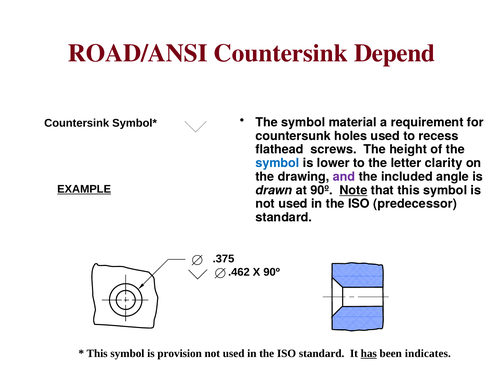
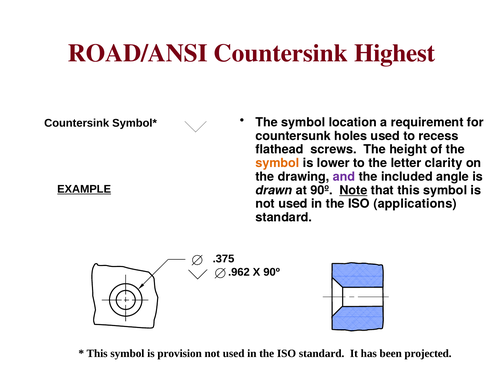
Depend: Depend -> Highest (395, 53)
material: material -> location (353, 122)
symbol colour: blue -> orange (277, 163)
predecessor: predecessor -> applications (415, 204)
.462: .462 -> .962 (239, 272)
has underline: present -> none (369, 354)
indicates: indicates -> projected (428, 354)
